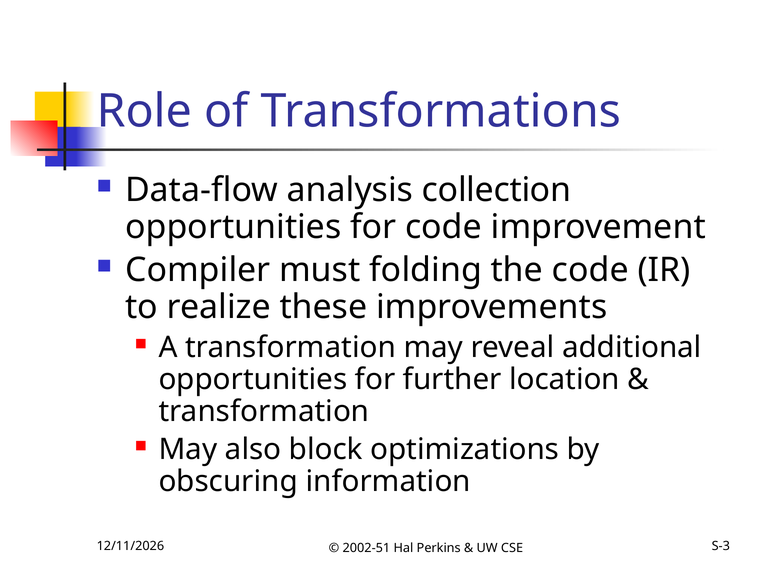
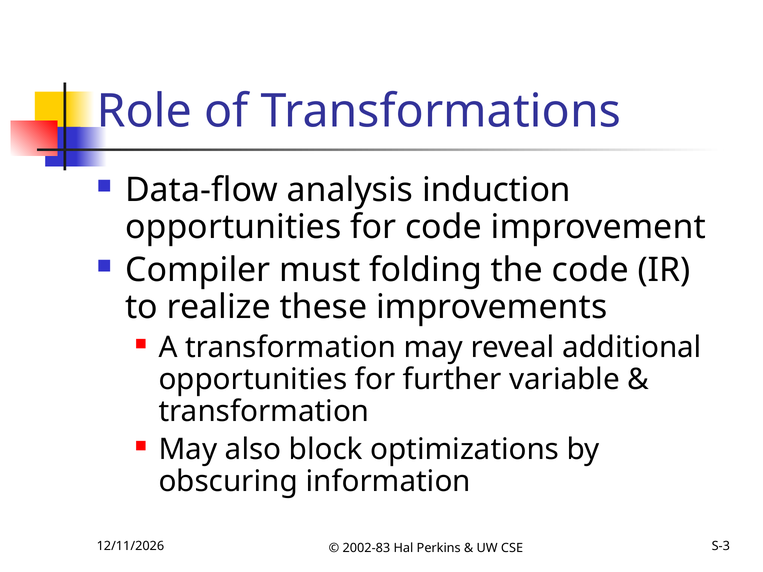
collection: collection -> induction (496, 190)
location: location -> variable (565, 379)
2002-51: 2002-51 -> 2002-83 (366, 549)
